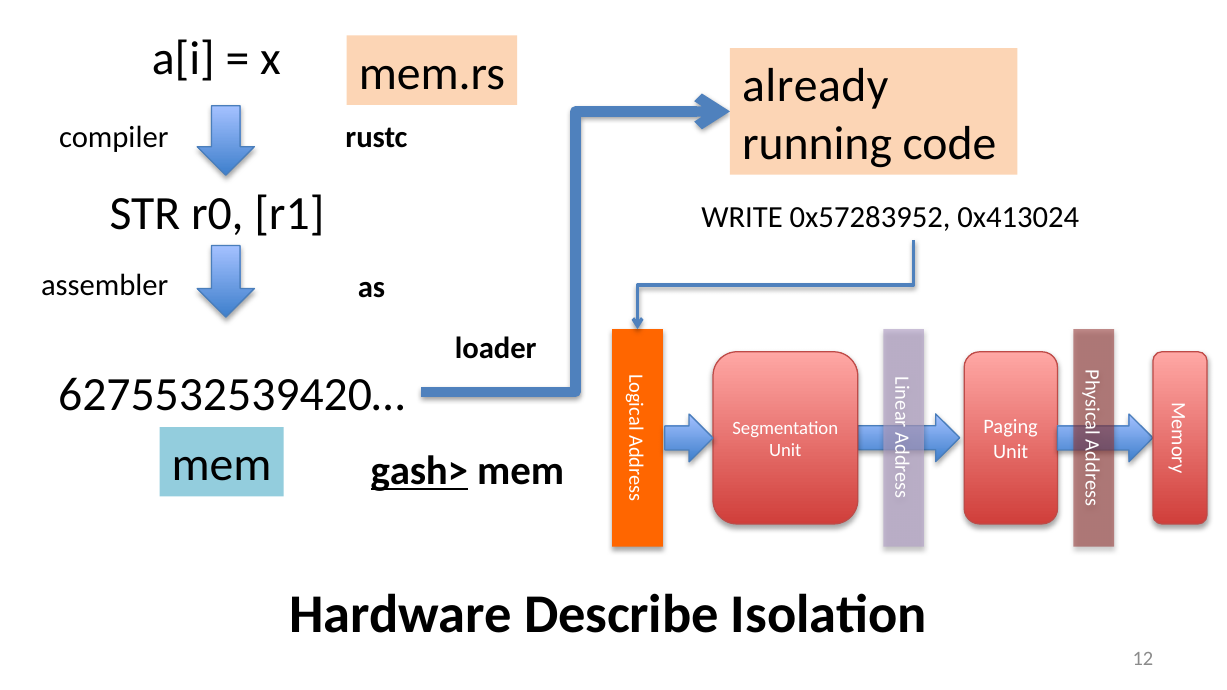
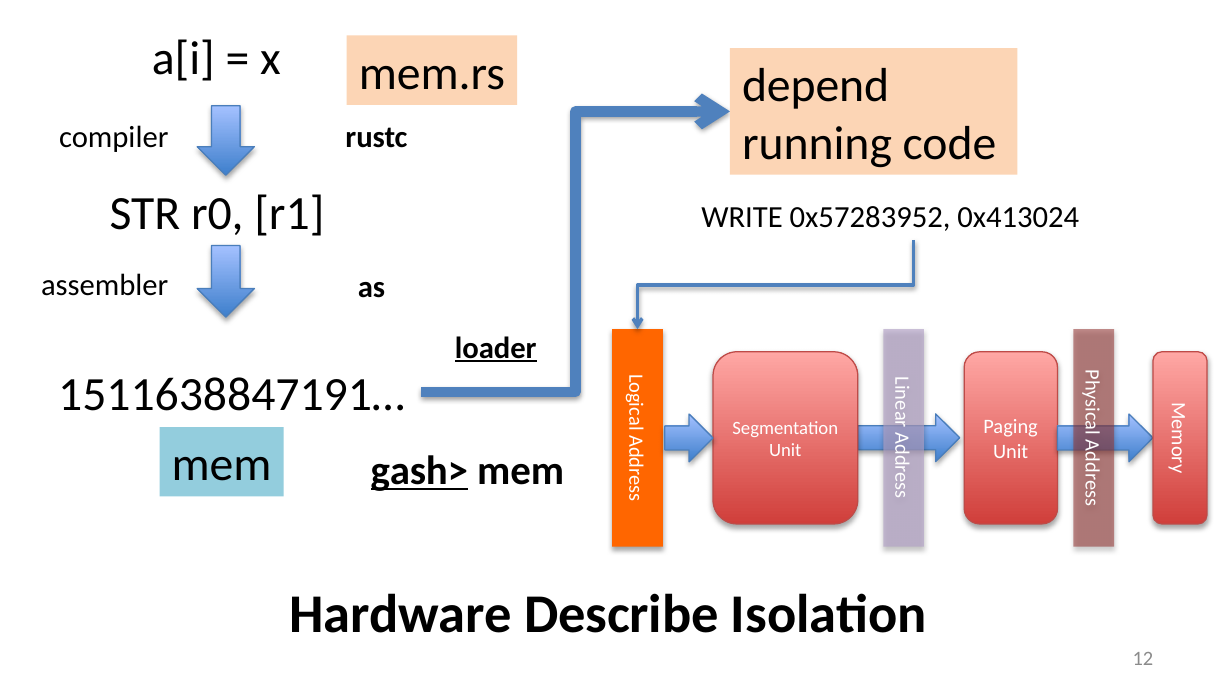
already: already -> depend (816, 86)
loader underline: none -> present (496, 348)
6275532539420…: 6275532539420… -> 1511638847191… (232, 395)
